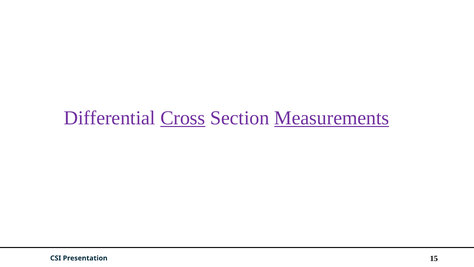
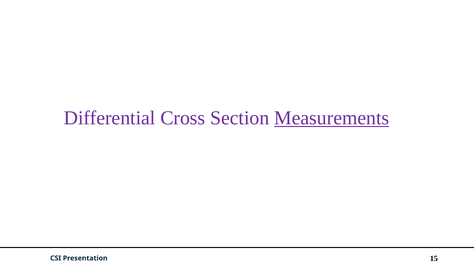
Cross underline: present -> none (183, 118)
